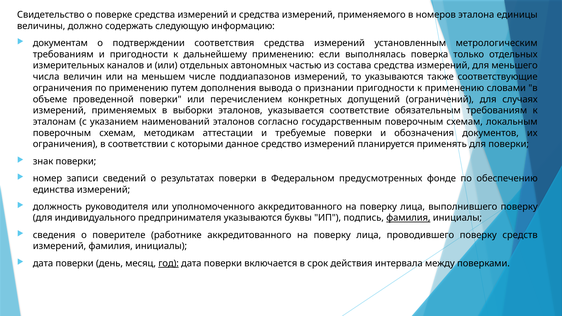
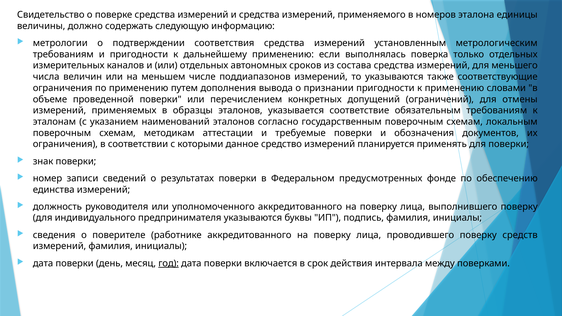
документам: документам -> метрологии (60, 43)
частью: частью -> сроков (305, 66)
случаях: случаях -> отмены (520, 99)
выборки: выборки -> образцы (193, 111)
фамилия underline: present -> none (408, 218)
